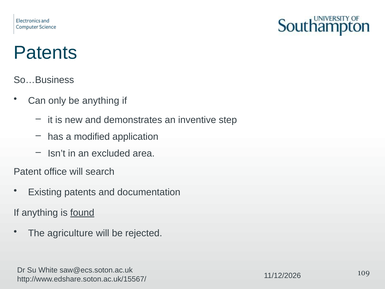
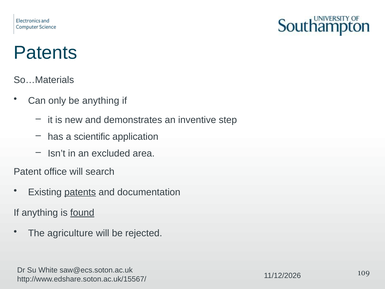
So…Business: So…Business -> So…Materials (44, 80)
modified: modified -> scientific (92, 137)
patents underline: none -> present (80, 192)
